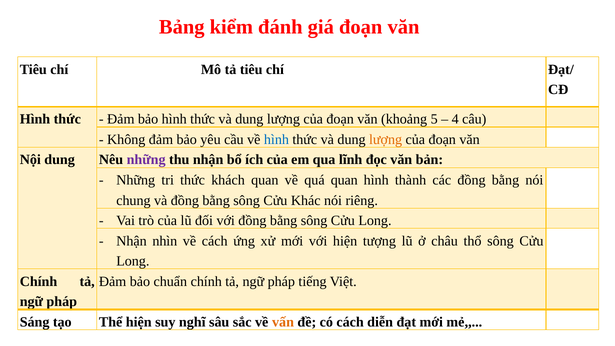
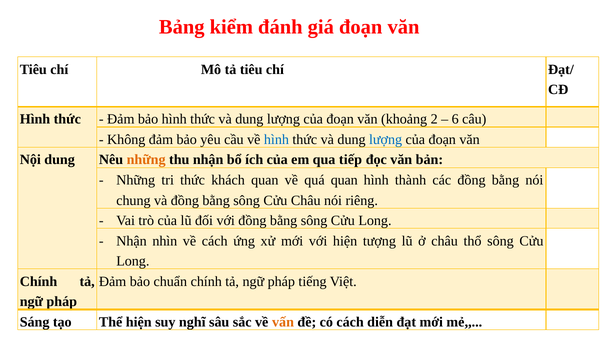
5: 5 -> 2 (434, 119)
4: 4 -> 6 (455, 119)
lượng colour: orange -> blue (386, 140)
những colour: purple -> orange (146, 160)
lĩnh: lĩnh -> tiếp (350, 160)
Cửu Khác: Khác -> Châu (306, 200)
